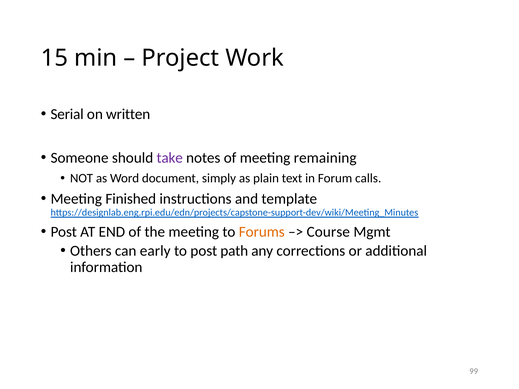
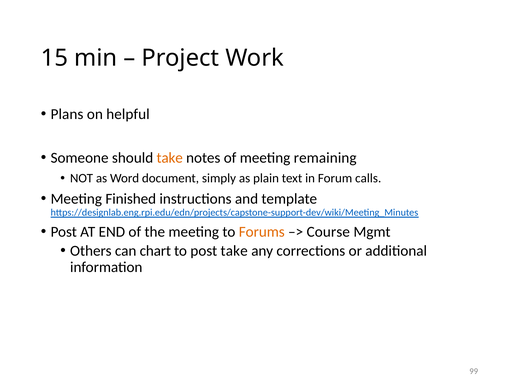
Serial: Serial -> Plans (67, 114)
written: written -> helpful (128, 114)
take colour: purple -> orange (170, 158)
early: early -> chart (155, 251)
post path: path -> take (234, 251)
